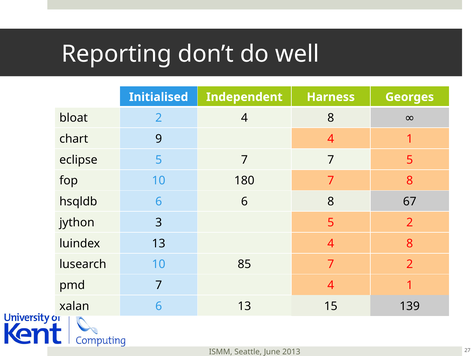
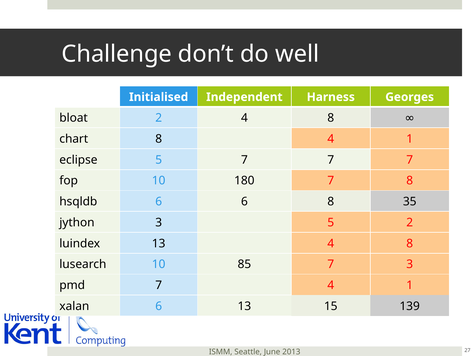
Reporting: Reporting -> Challenge (117, 54)
chart 9: 9 -> 8 (159, 139)
7 7 5: 5 -> 7 (410, 160)
67: 67 -> 35 (410, 201)
7 2: 2 -> 3 (410, 264)
